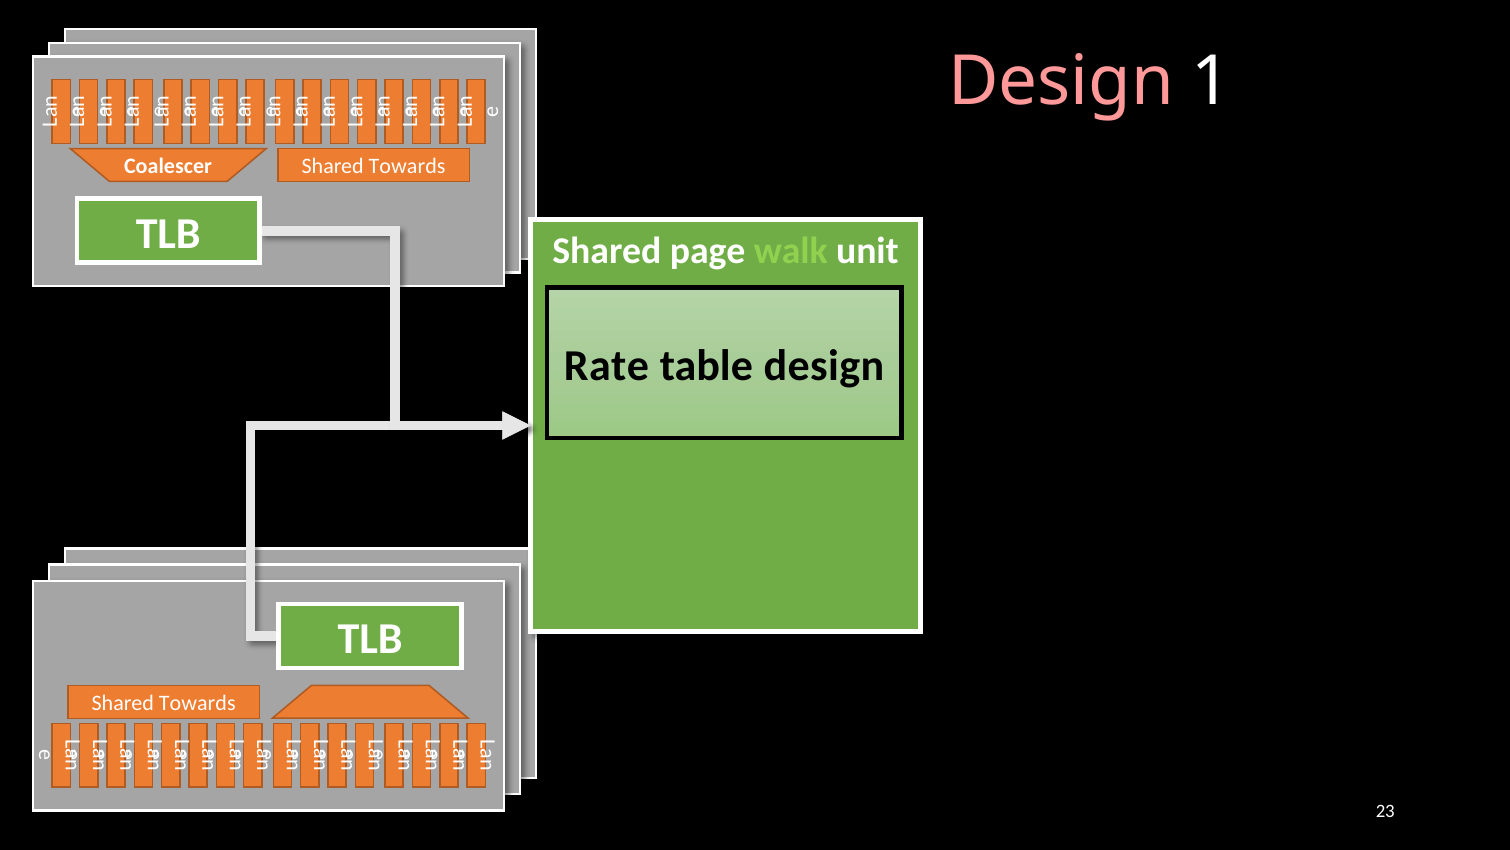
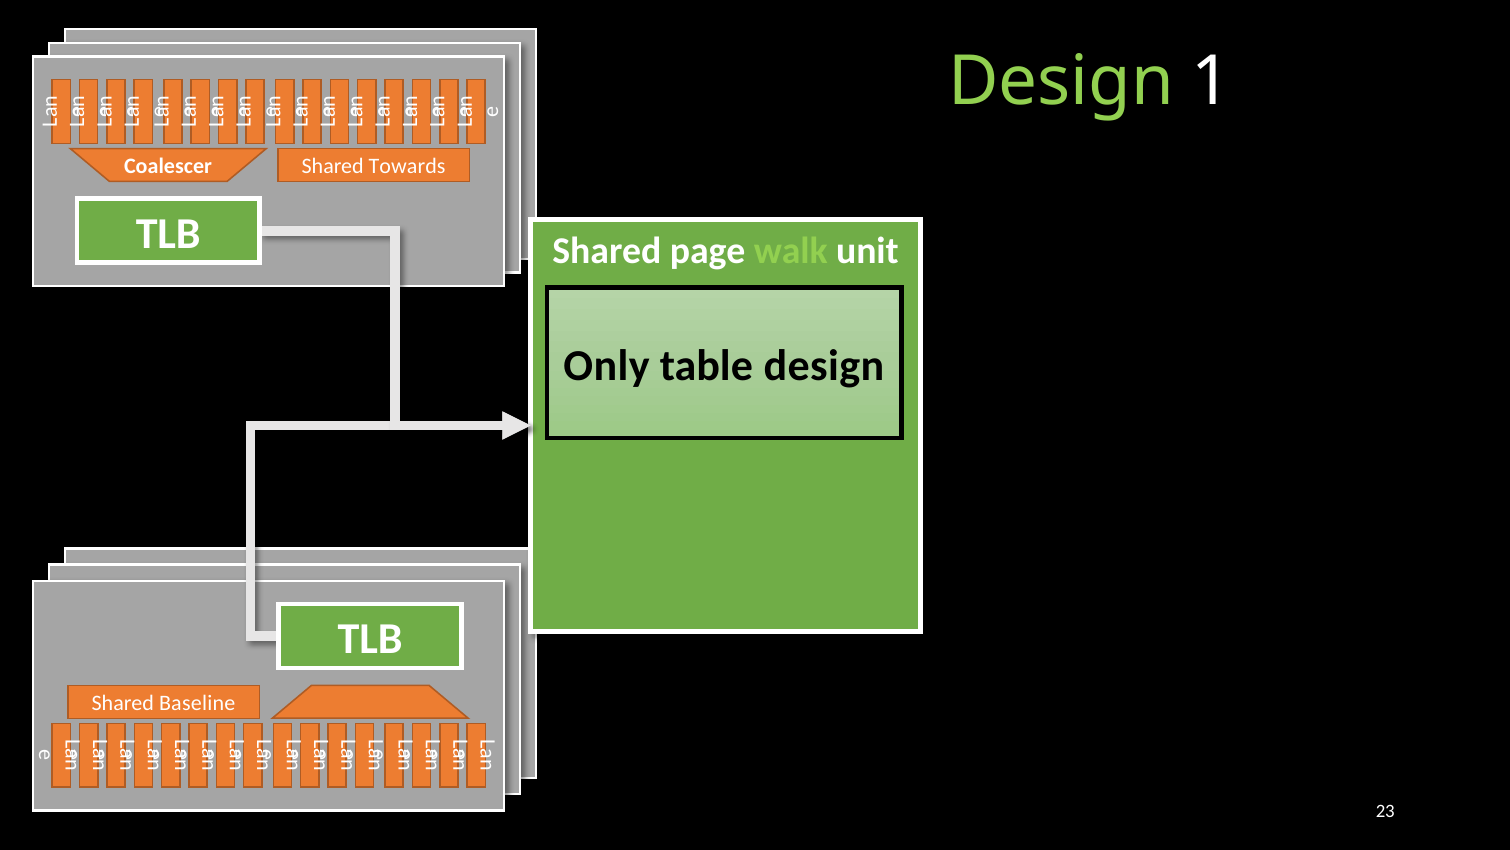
Design colour: pink -> light green (1061, 82)
Rate: Rate -> Only (606, 366)
Towards: Towards -> Baseline (197, 703)
